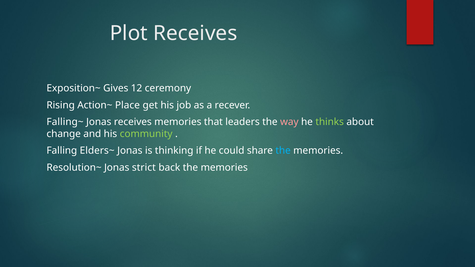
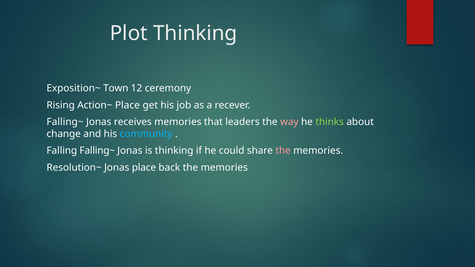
Plot Receives: Receives -> Thinking (195, 33)
Gives: Gives -> Town (116, 88)
community colour: light green -> light blue (146, 134)
Falling Elders~: Elders~ -> Falling~ (97, 151)
the colour: light blue -> pink (283, 151)
Jonas strict: strict -> place (144, 168)
